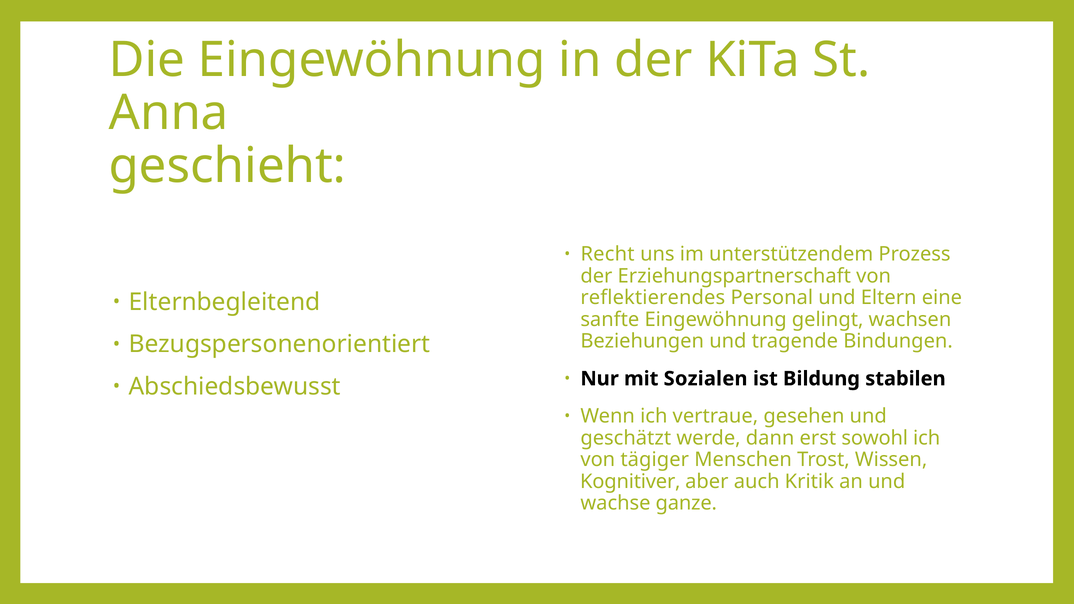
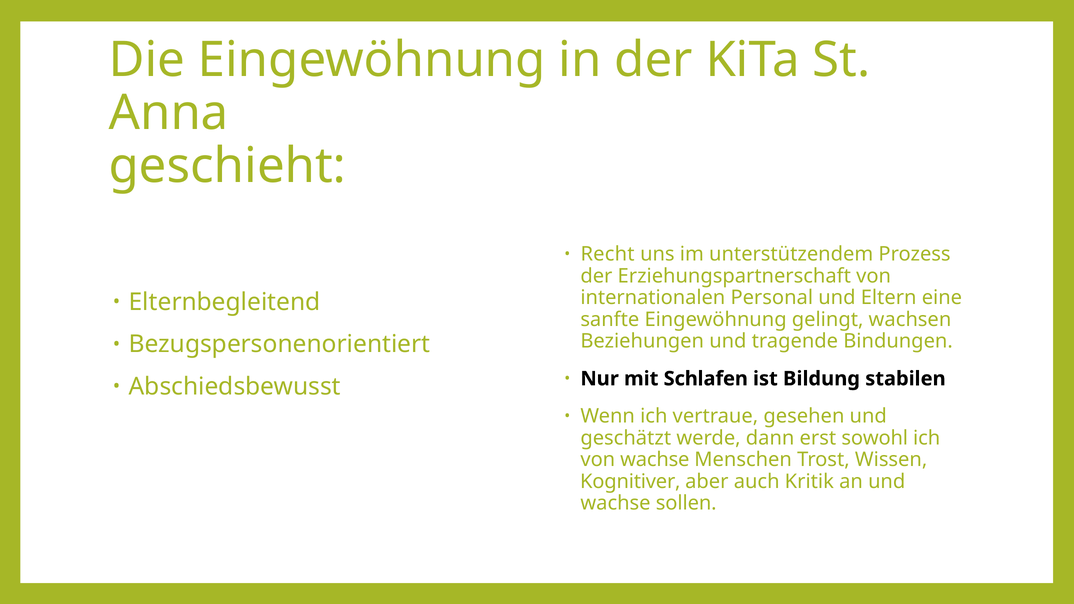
reflektierendes: reflektierendes -> internationalen (653, 298)
Sozialen: Sozialen -> Schlafen (706, 379)
von tägiger: tägiger -> wachse (655, 460)
ganze: ganze -> sollen (686, 503)
